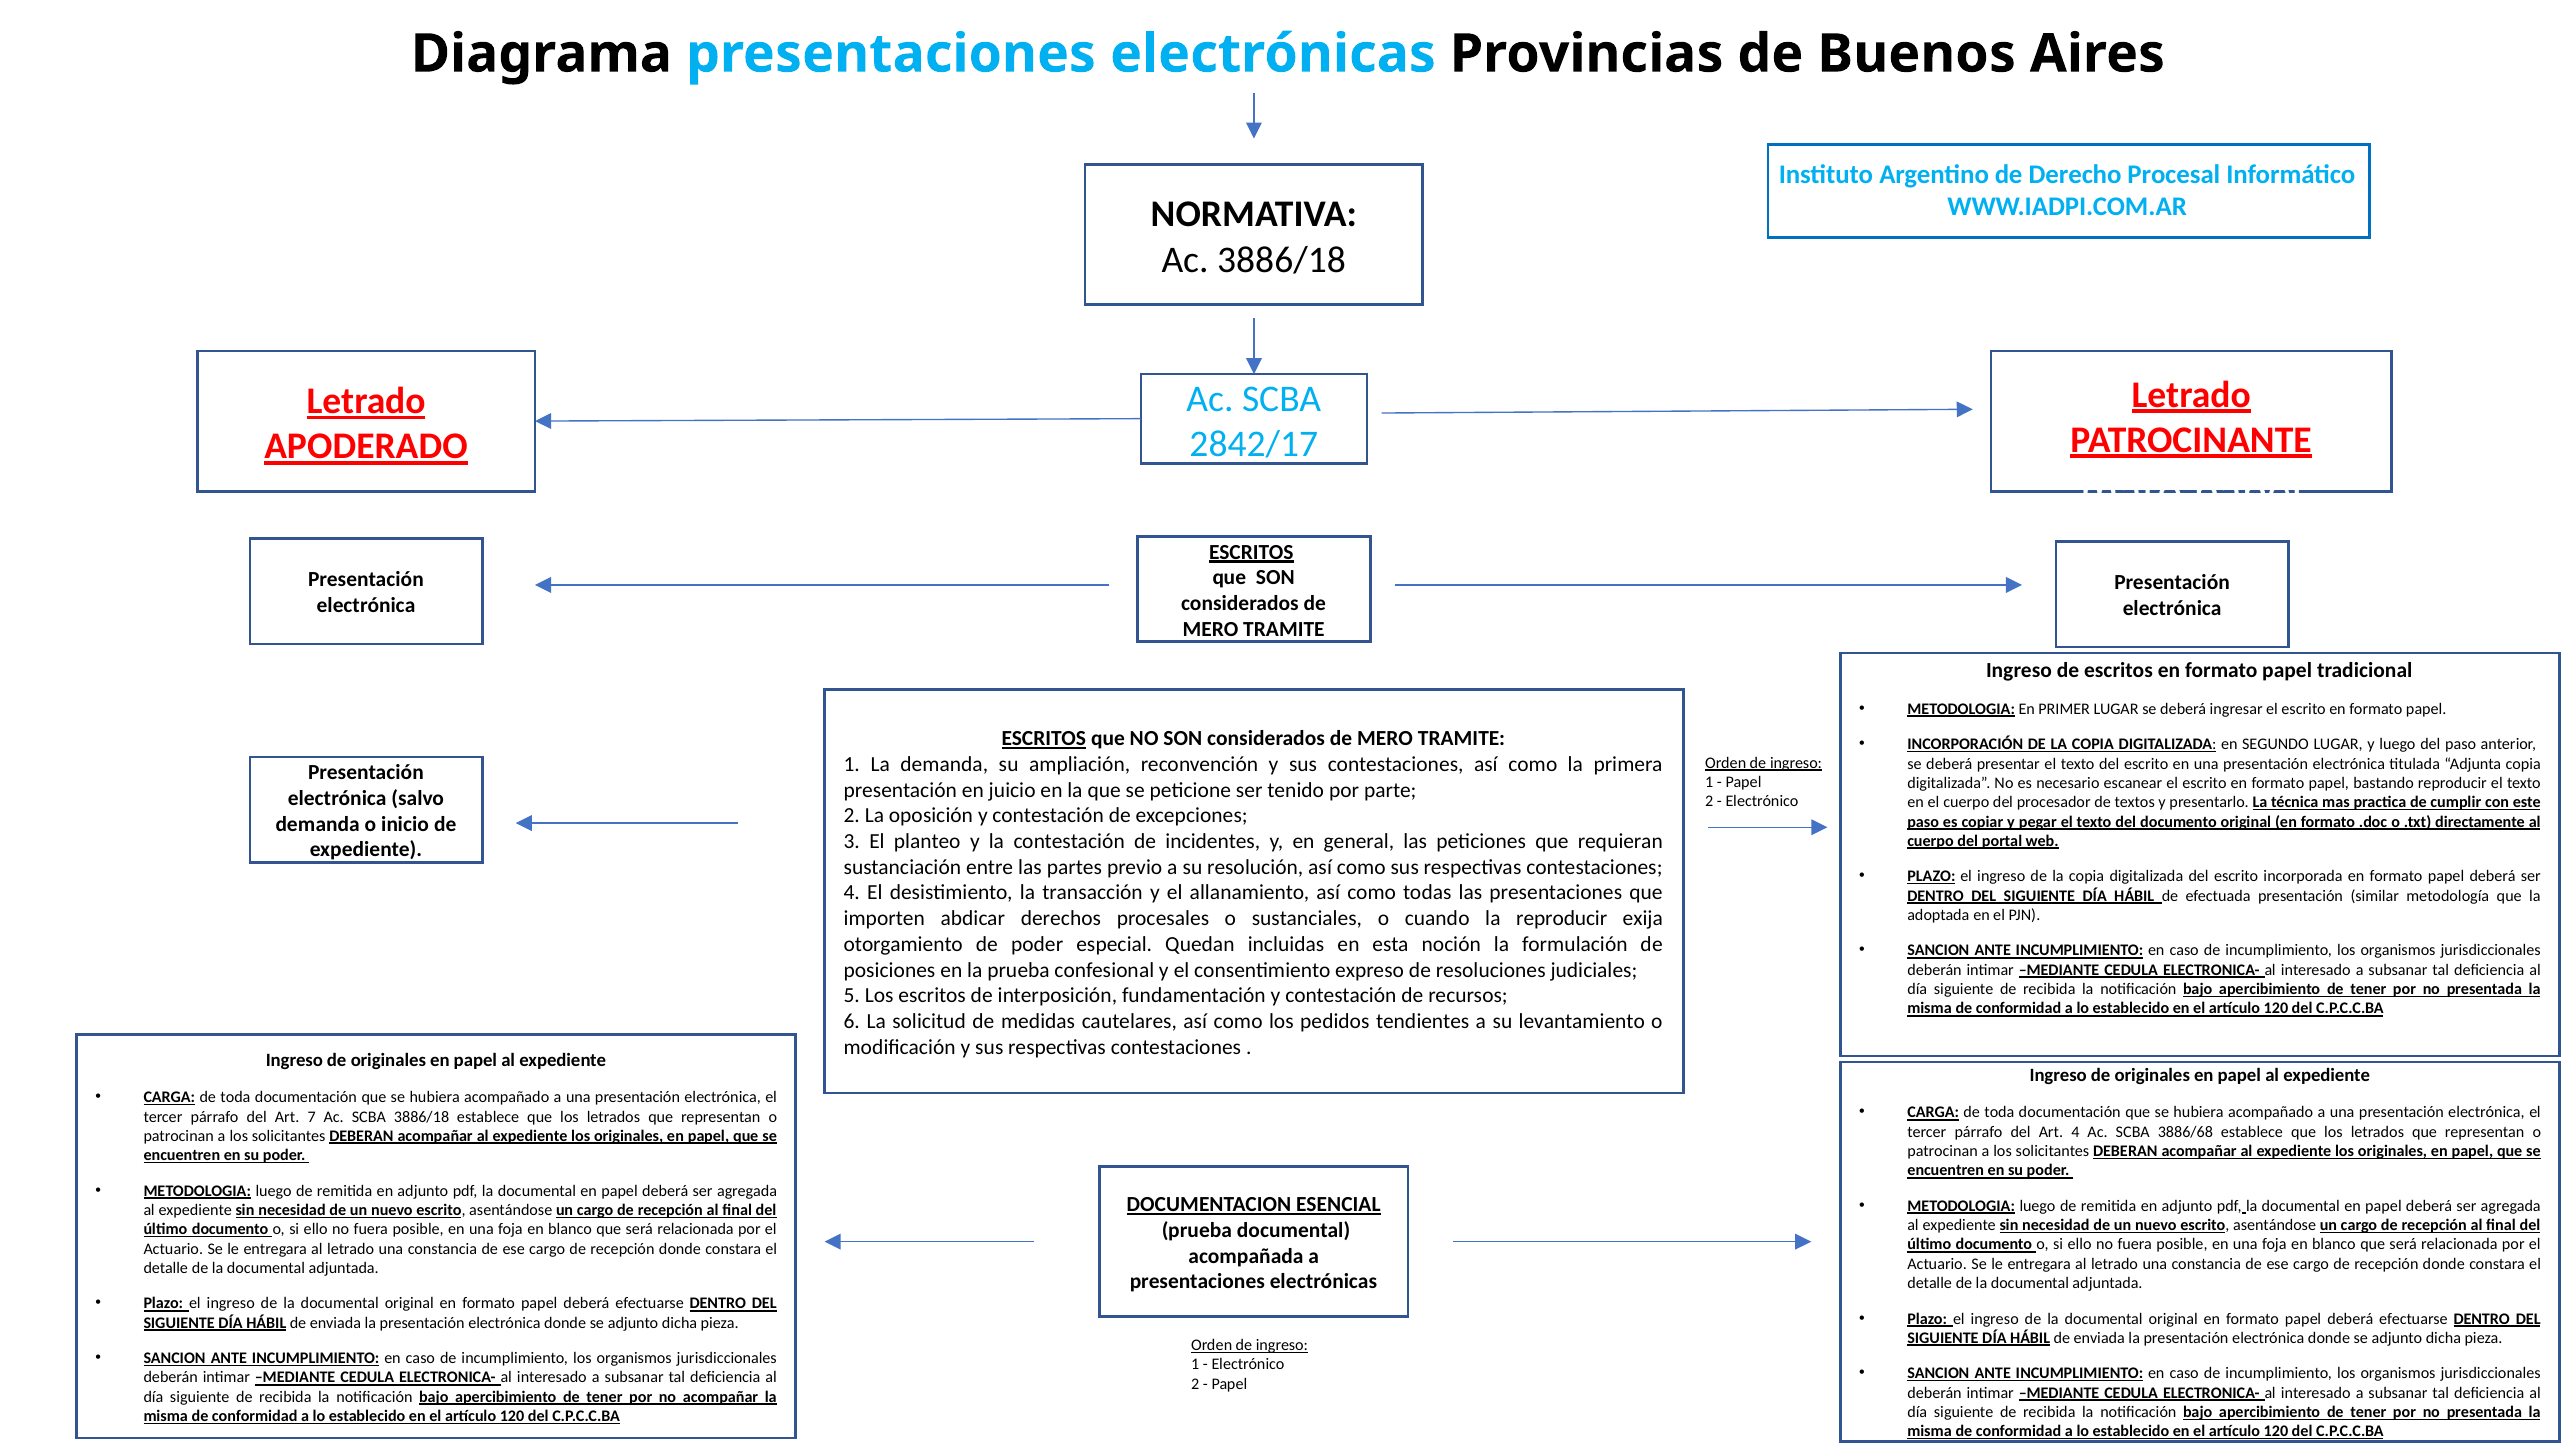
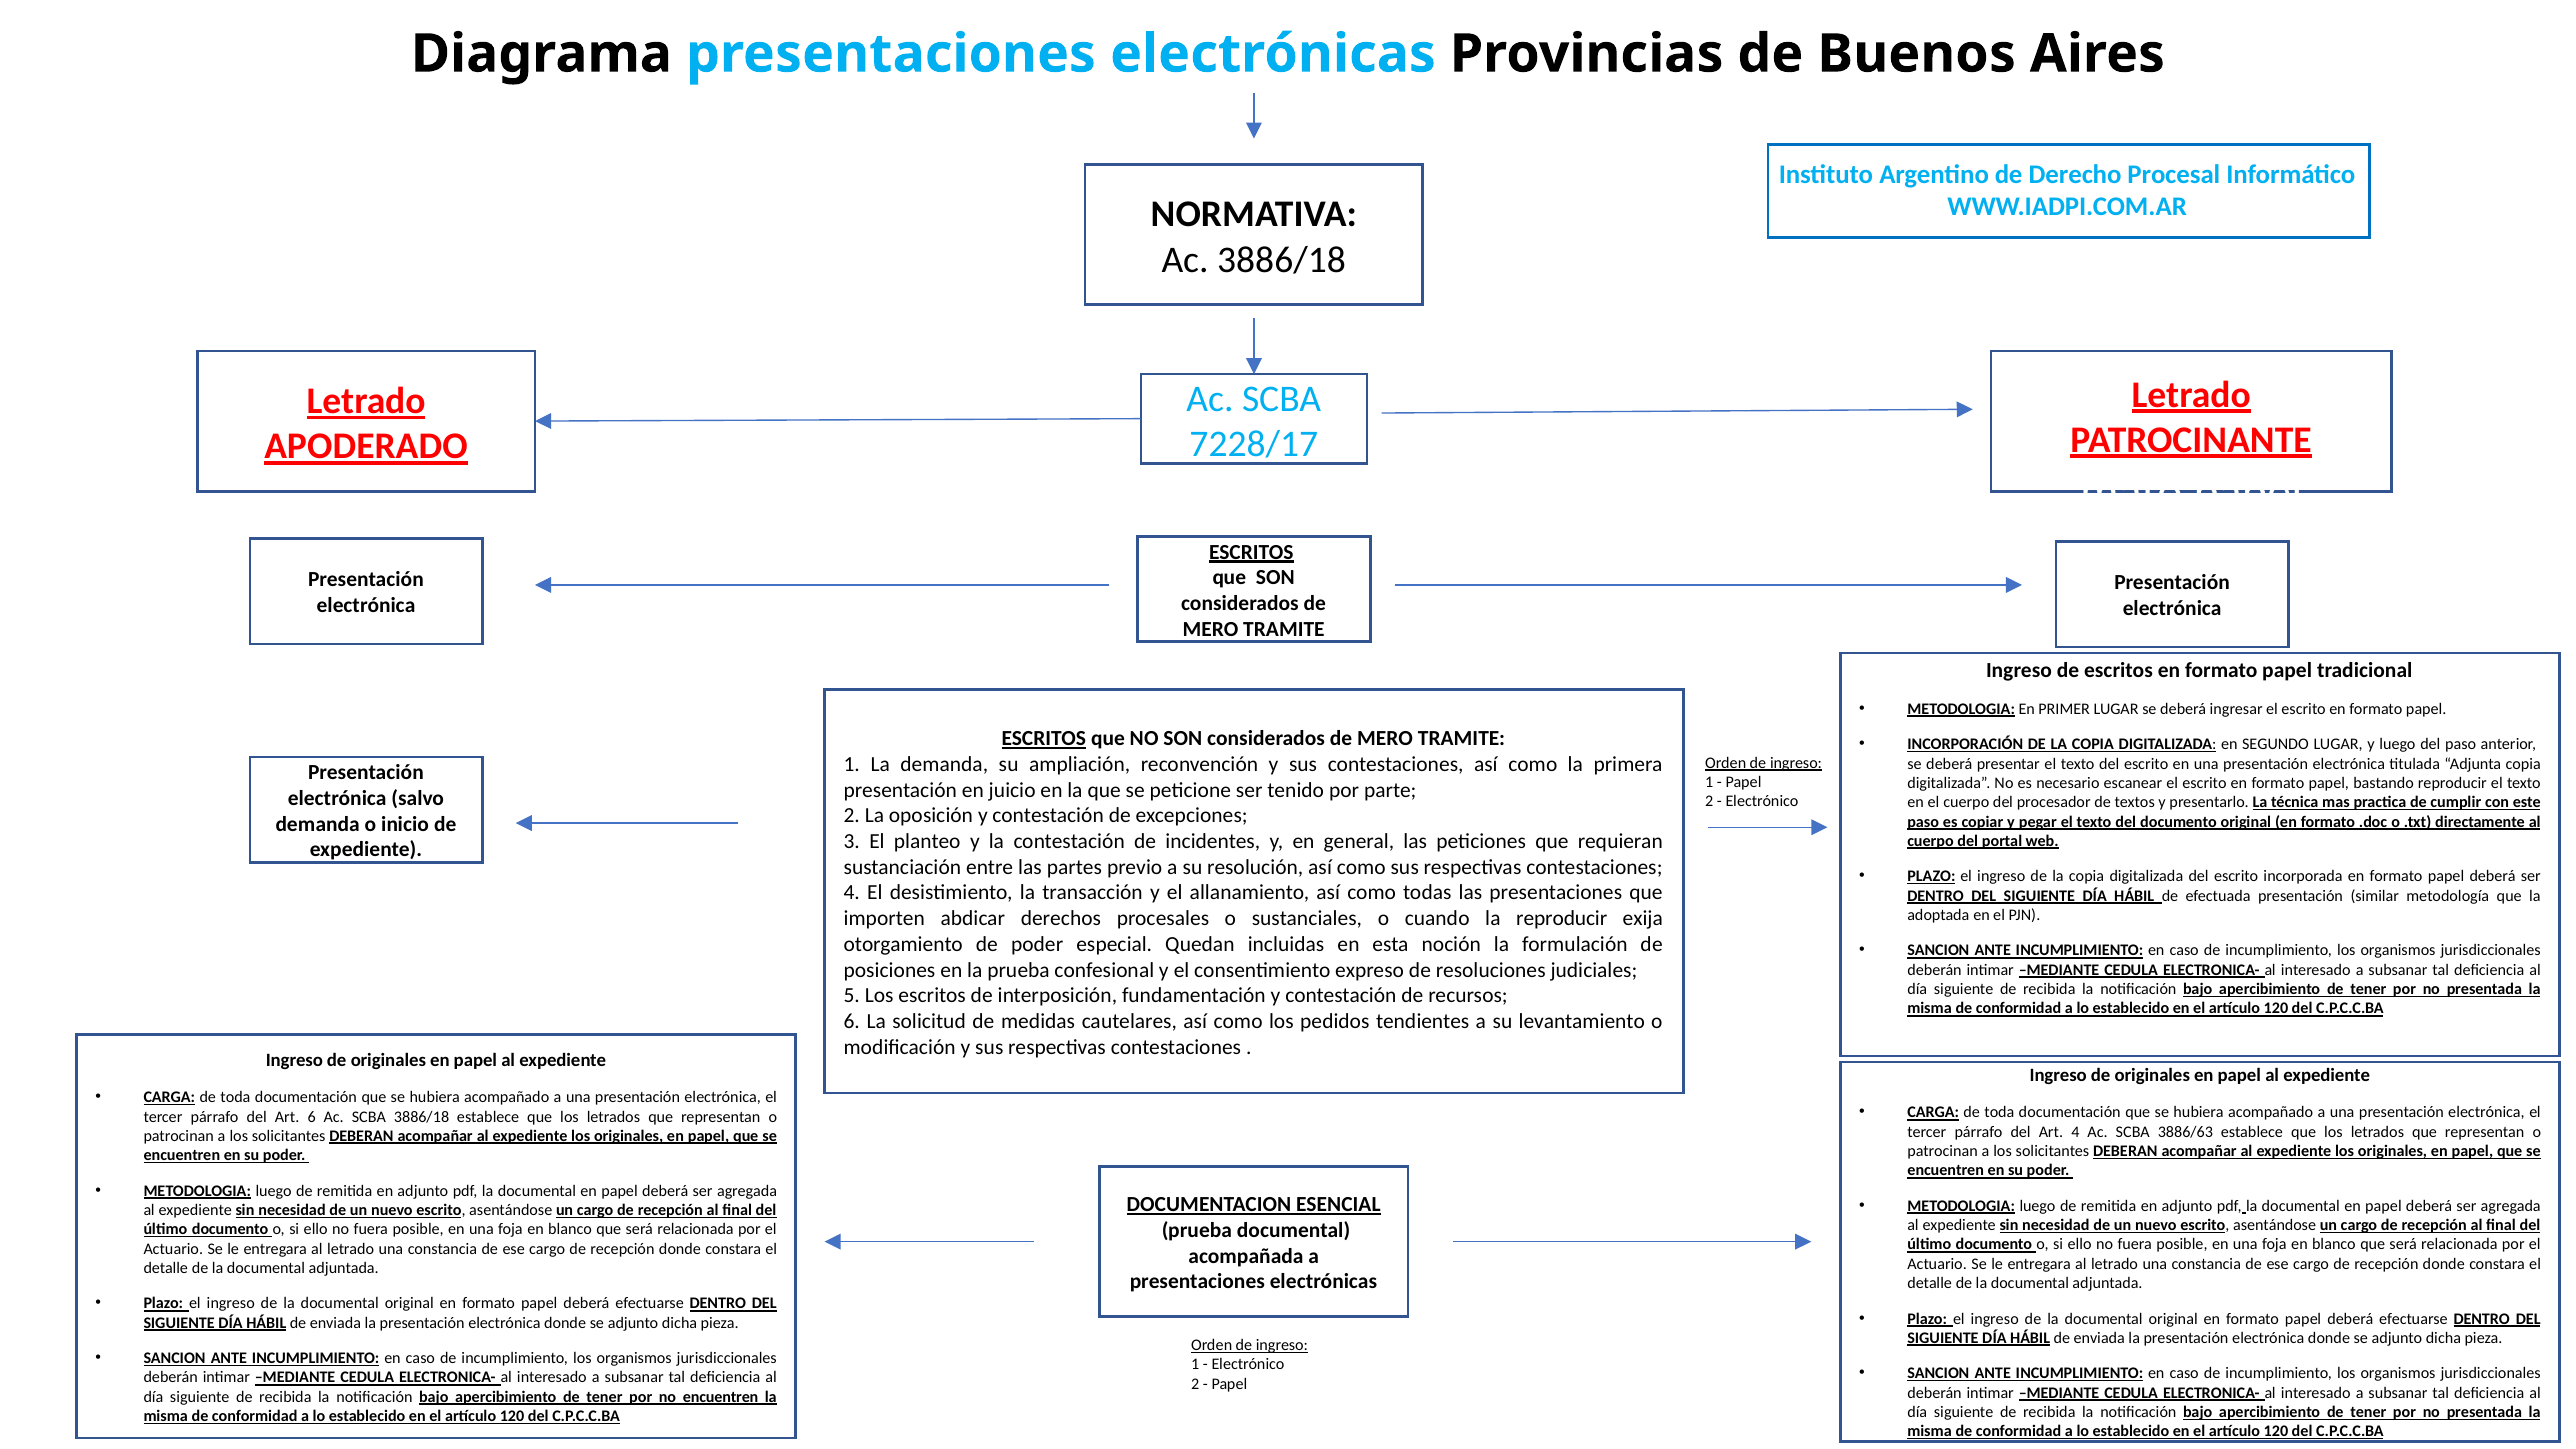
2842/17: 2842/17 -> 7228/17 (1254, 444)
Art 7: 7 -> 6 (312, 1117)
3886/68: 3886/68 -> 3886/63 (2185, 1132)
no acompañar: acompañar -> encuentren (721, 1397)
